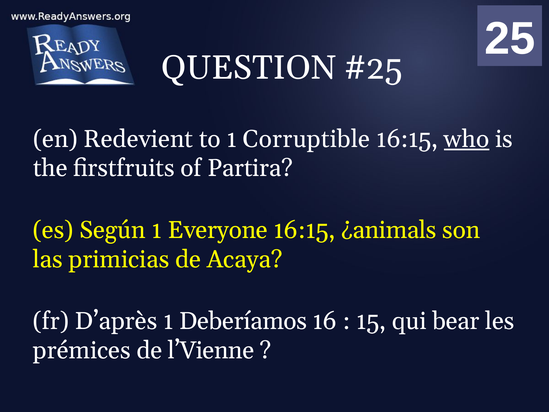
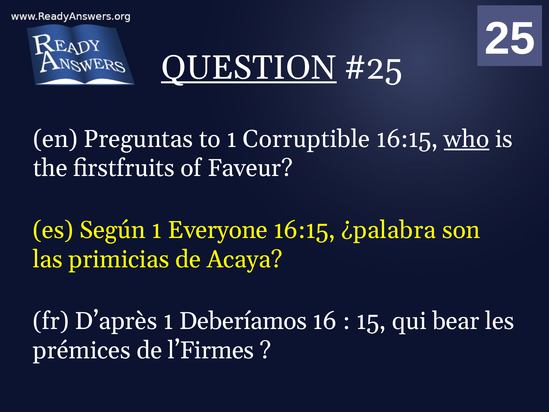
QUESTION underline: none -> present (249, 68)
Redevient: Redevient -> Preguntas (138, 139)
Partira: Partira -> Faveur (250, 168)
¿animals: ¿animals -> ¿palabra (389, 230)
l’Vienne: l’Vienne -> l’Firmes (211, 350)
